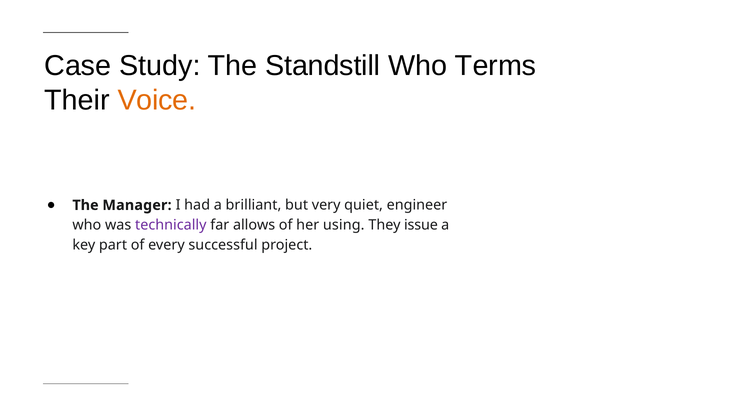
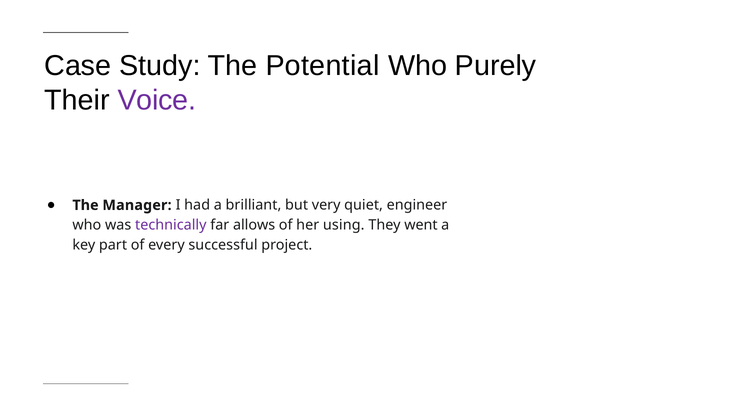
Standstill: Standstill -> Potential (323, 66)
Terms: Terms -> Purely (496, 66)
Voice colour: orange -> purple (157, 100)
issue: issue -> went (421, 225)
